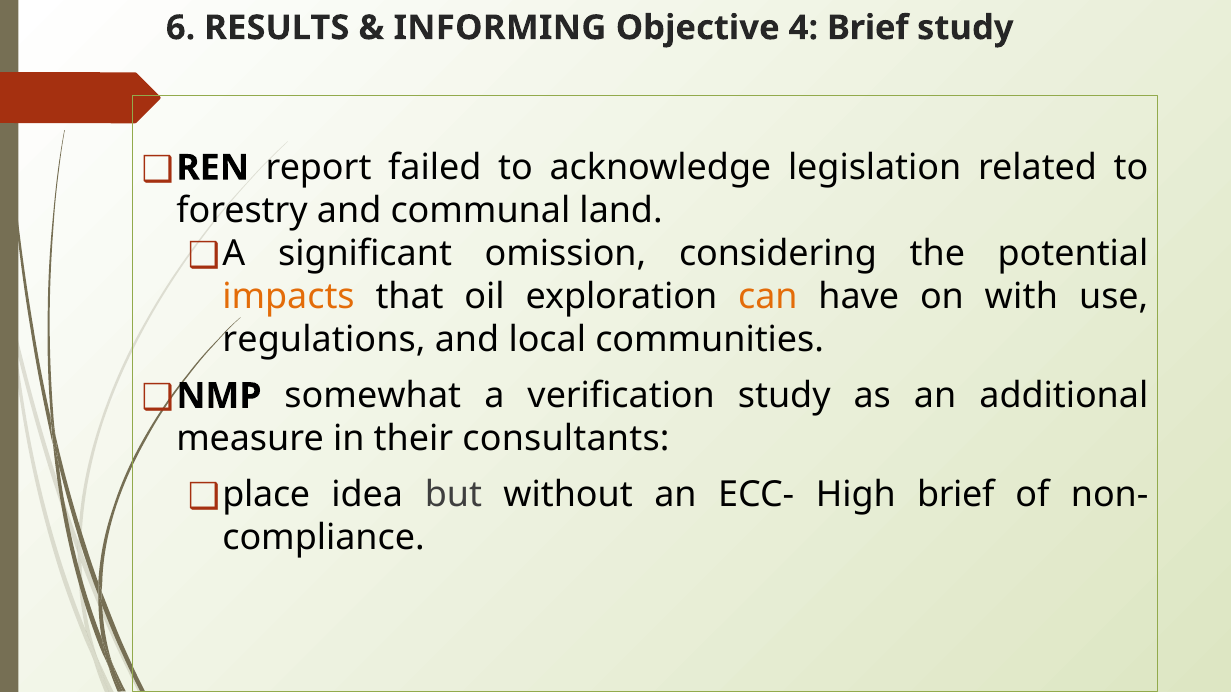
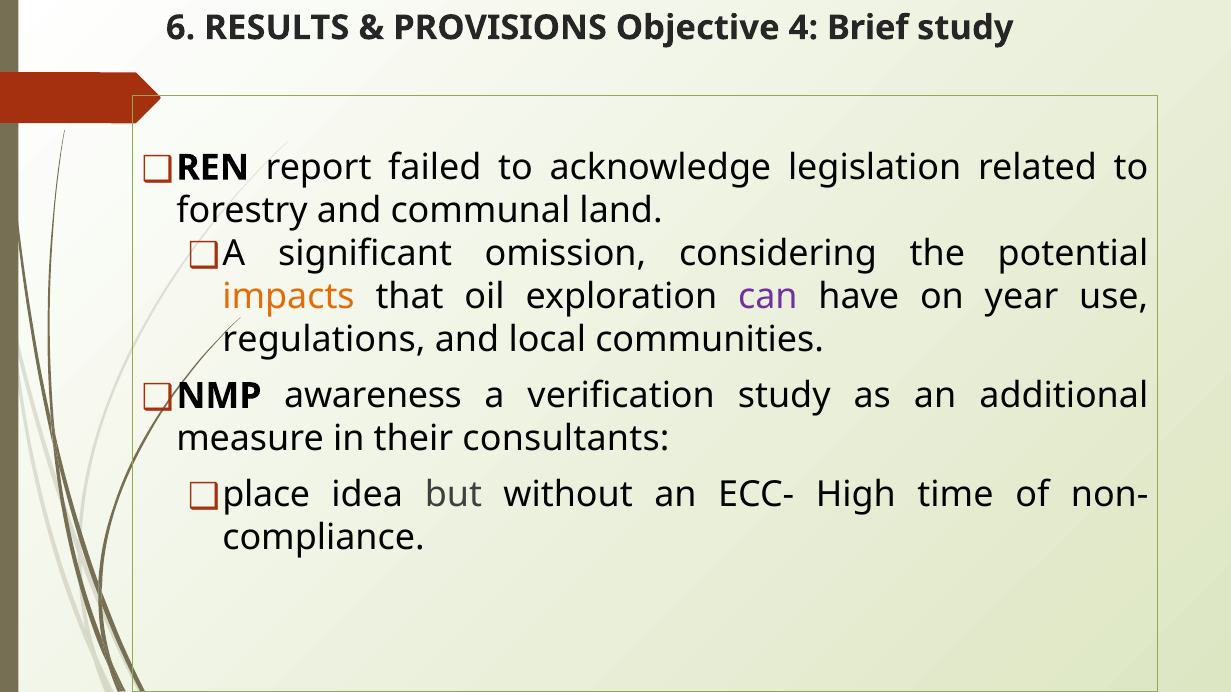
INFORMING: INFORMING -> PROVISIONS (500, 28)
can colour: orange -> purple (768, 297)
with: with -> year (1022, 297)
somewhat: somewhat -> awareness (373, 396)
High brief: brief -> time (955, 495)
